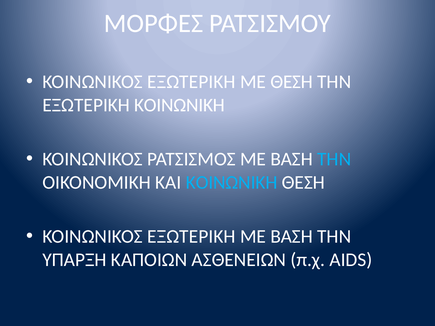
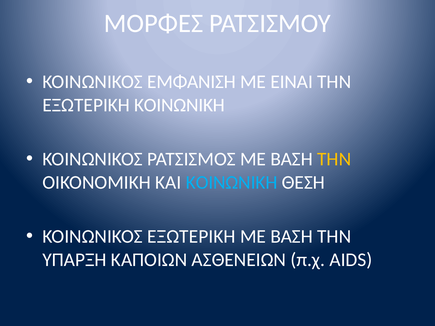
ΕΞΩΤΕΡΙΚΗ: ΕΞΩΤΕΡΙΚΗ -> ΕΜΦΑΝΙΣΗ (192, 82)
ΜΕ ΘΕΣΗ: ΘΕΣΗ -> ΕΙΝΑΙ (292, 82)
ΤΗΝ colour: light blue -> yellow (334, 159)
